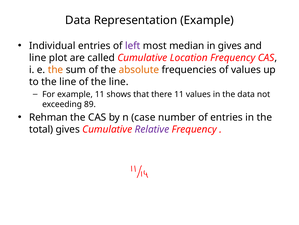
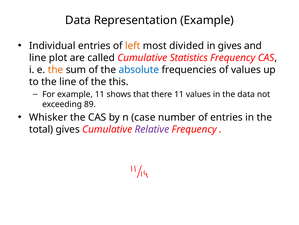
left colour: purple -> orange (133, 46)
median: median -> divided (187, 46)
Location: Location -> Statistics (189, 58)
absolute colour: orange -> blue (139, 69)
of the line: line -> this (119, 81)
Rehman: Rehman -> Whisker (48, 117)
